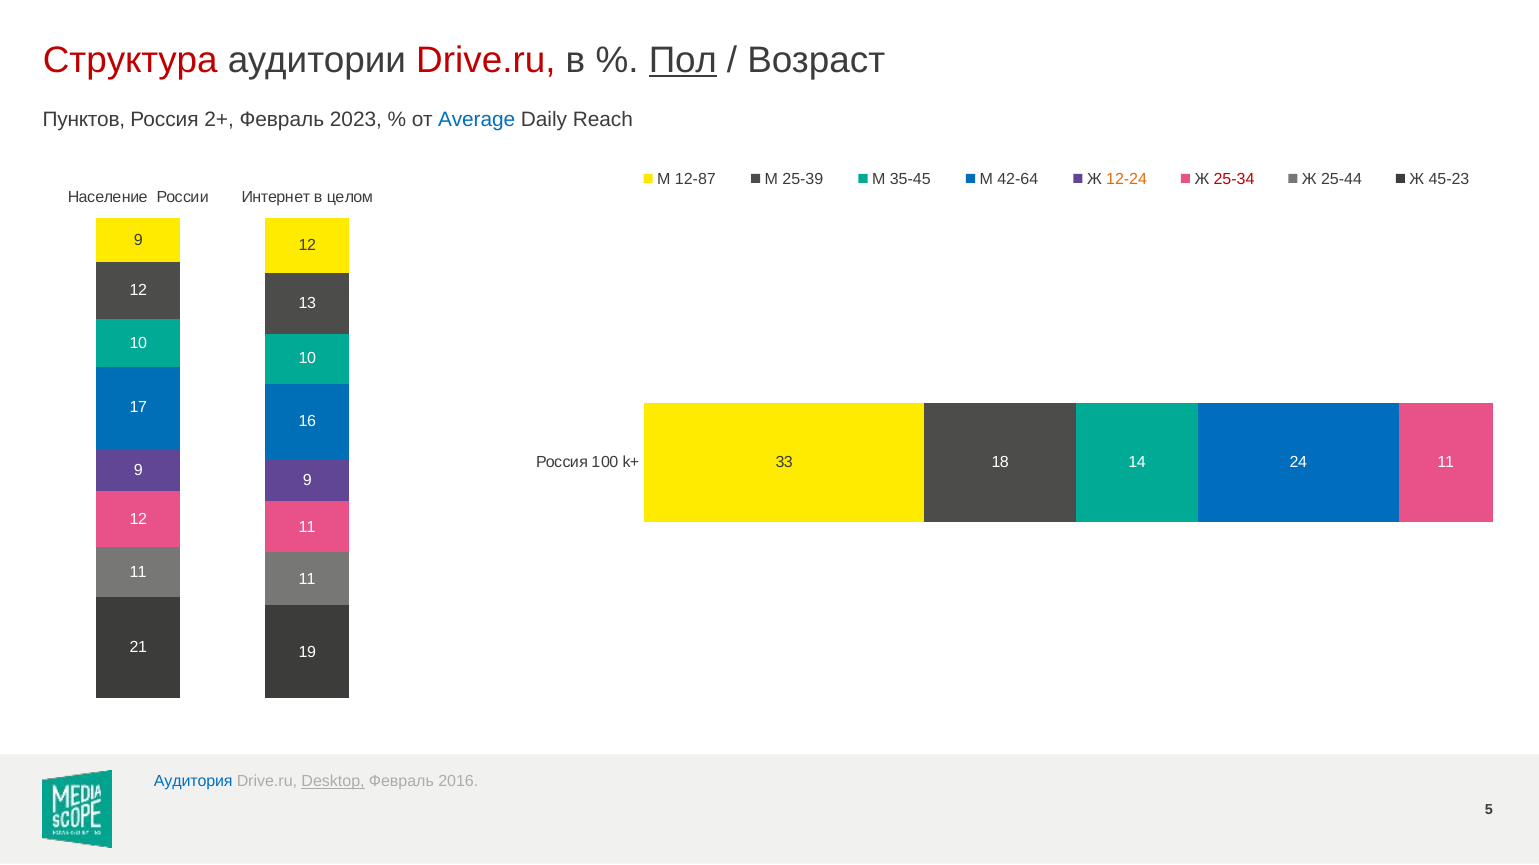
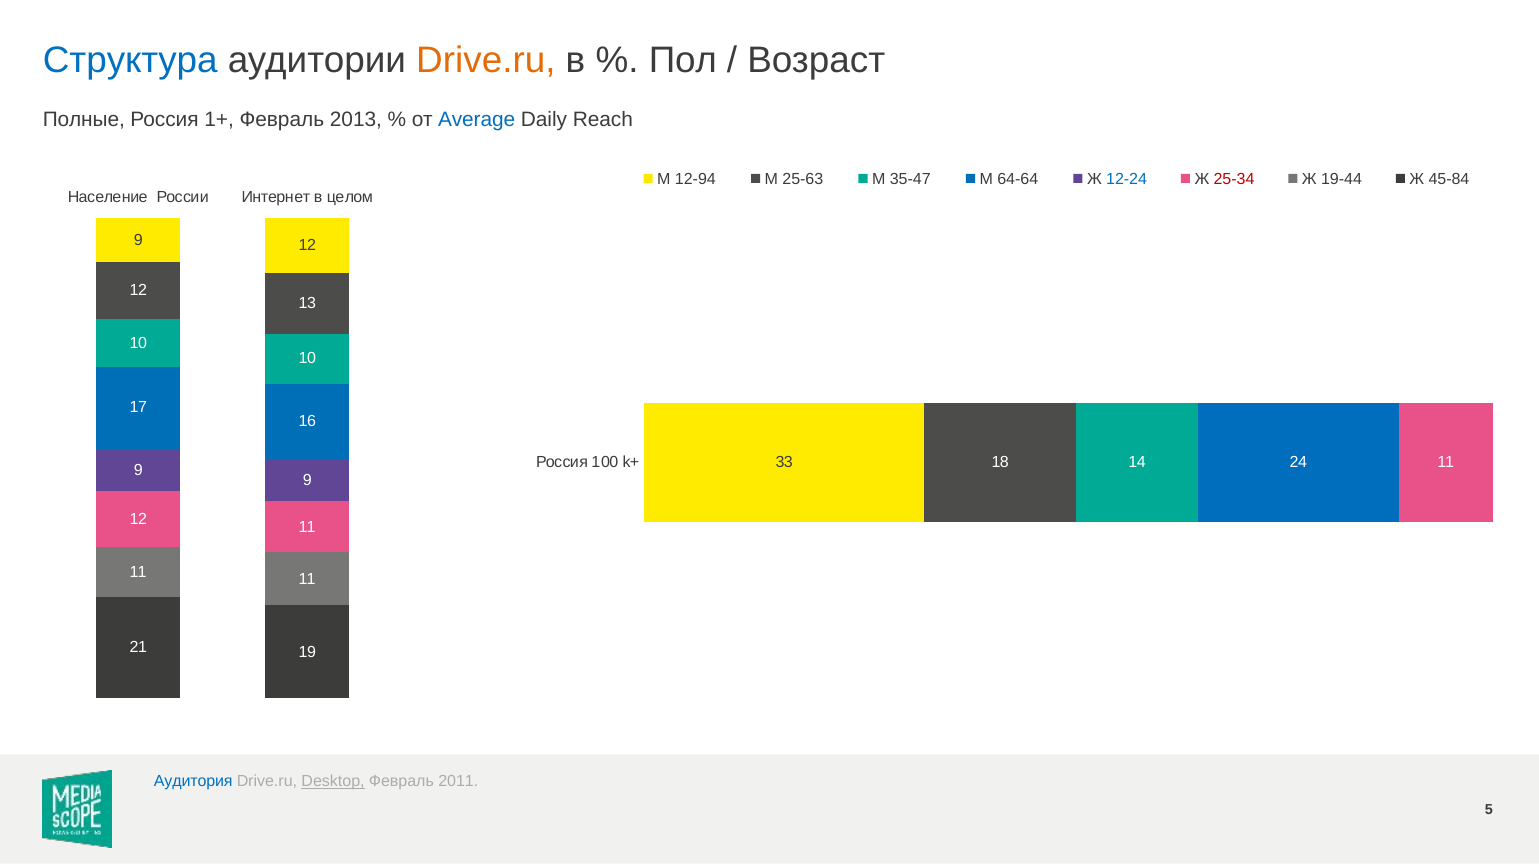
Структура colour: red -> blue (130, 60)
Drive.ru colour: red -> orange (486, 60)
Пол underline: present -> none (683, 60)
Пунктов: Пунктов -> Полные (84, 119)
2+: 2+ -> 1+ (219, 119)
2023: 2023 -> 2013 (356, 119)
12-87: 12-87 -> 12-94 (695, 179)
25-39: 25-39 -> 25-63 (803, 179)
35-45: 35-45 -> 35-47 (910, 179)
42-64: 42-64 -> 64-64 (1018, 179)
12-24 colour: orange -> blue (1127, 179)
25-44: 25-44 -> 19-44 (1341, 179)
45-23: 45-23 -> 45-84 (1449, 179)
2016: 2016 -> 2011 (458, 782)
